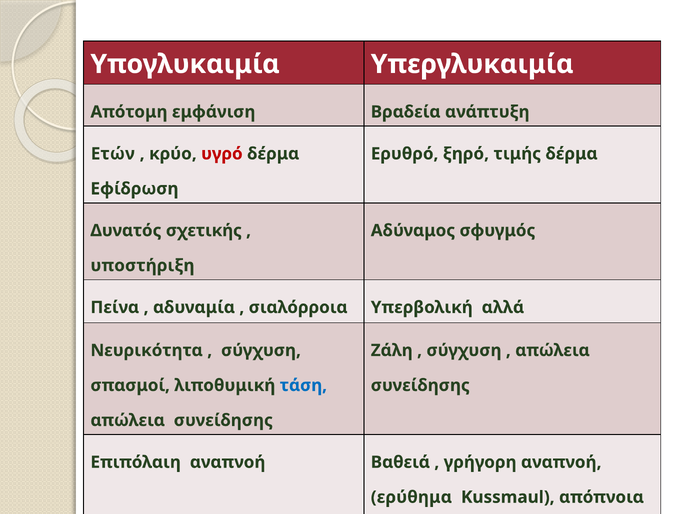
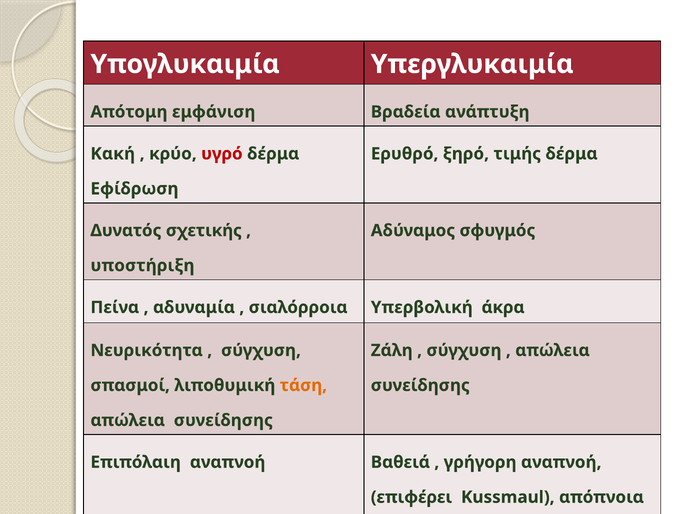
Ετών: Ετών -> Κακή (113, 154)
αλλά: αλλά -> άκρα (503, 307)
τάση colour: blue -> orange (303, 385)
ερύθημα: ερύθημα -> επιφέρει (412, 497)
